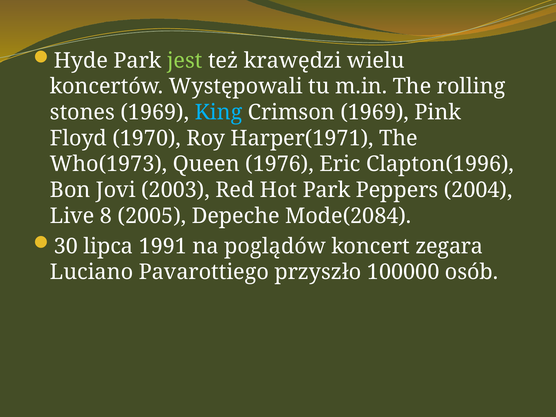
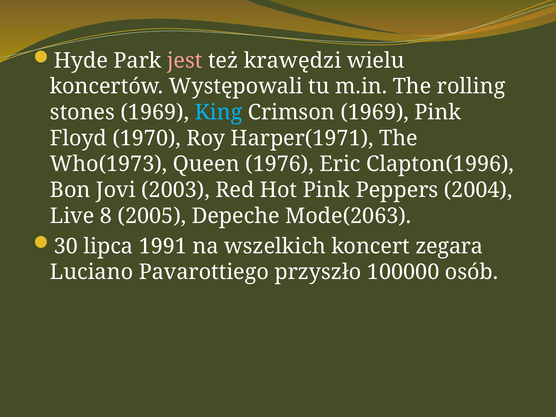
jest colour: light green -> pink (185, 61)
Hot Park: Park -> Pink (326, 190)
Mode(2084: Mode(2084 -> Mode(2063 (348, 216)
poglądów: poglądów -> wszelkich (275, 246)
